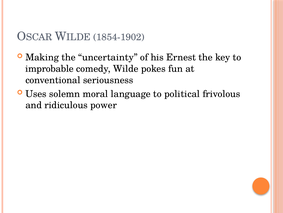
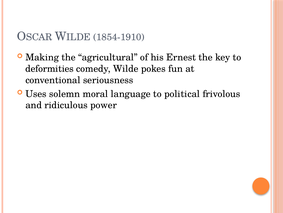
1854-1902: 1854-1902 -> 1854-1910 (119, 37)
uncertainty: uncertainty -> agricultural (108, 57)
improbable: improbable -> deformities (50, 69)
